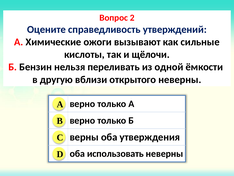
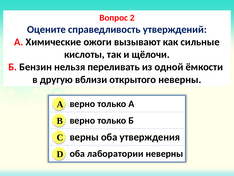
использовать: использовать -> лаборатории (115, 153)
